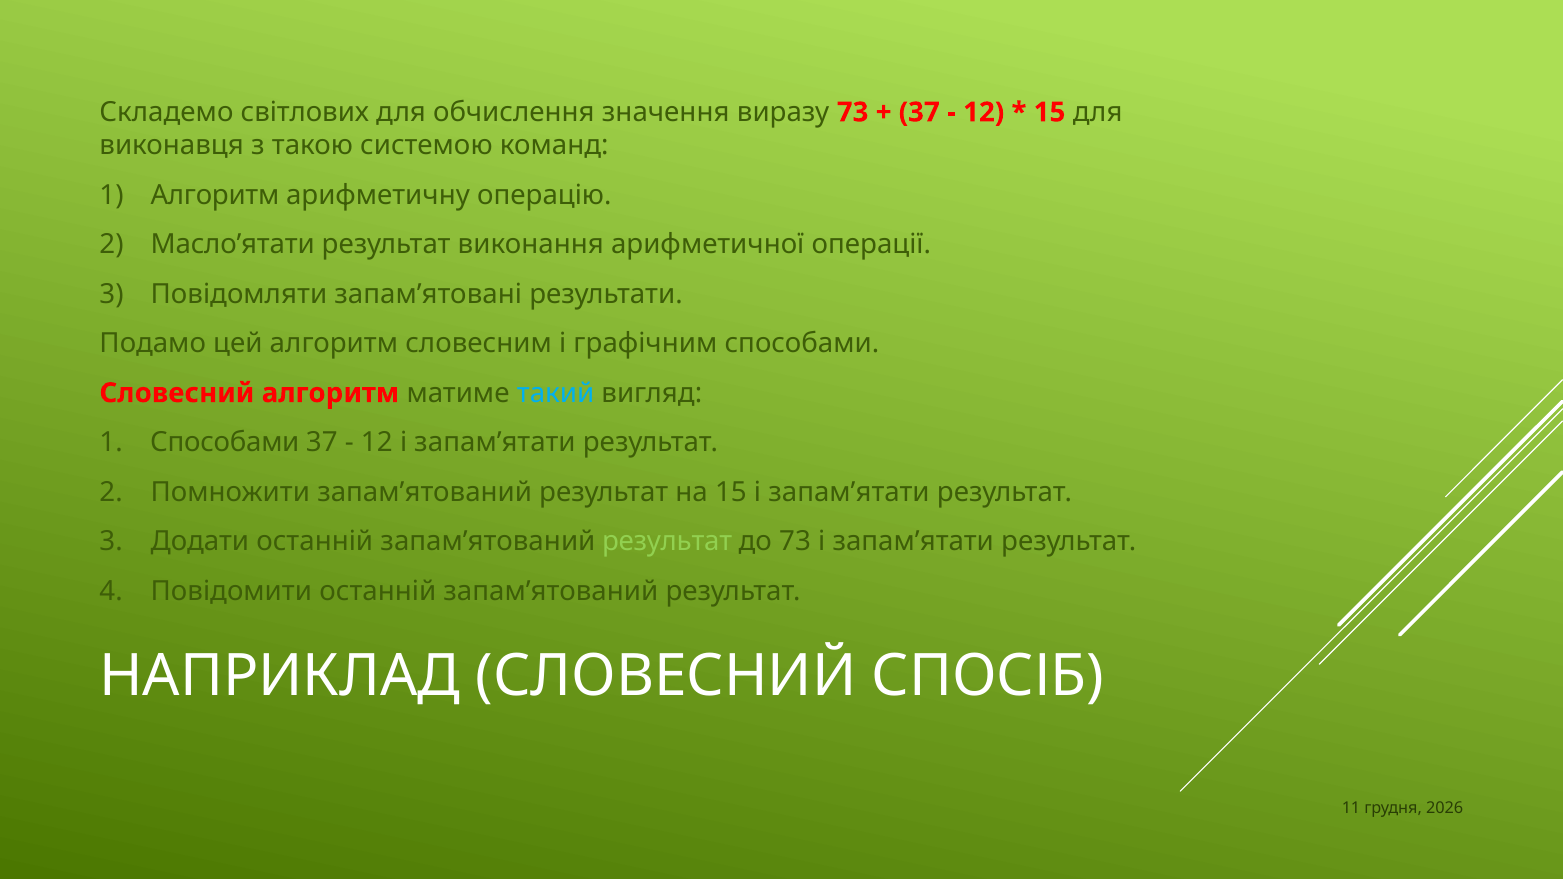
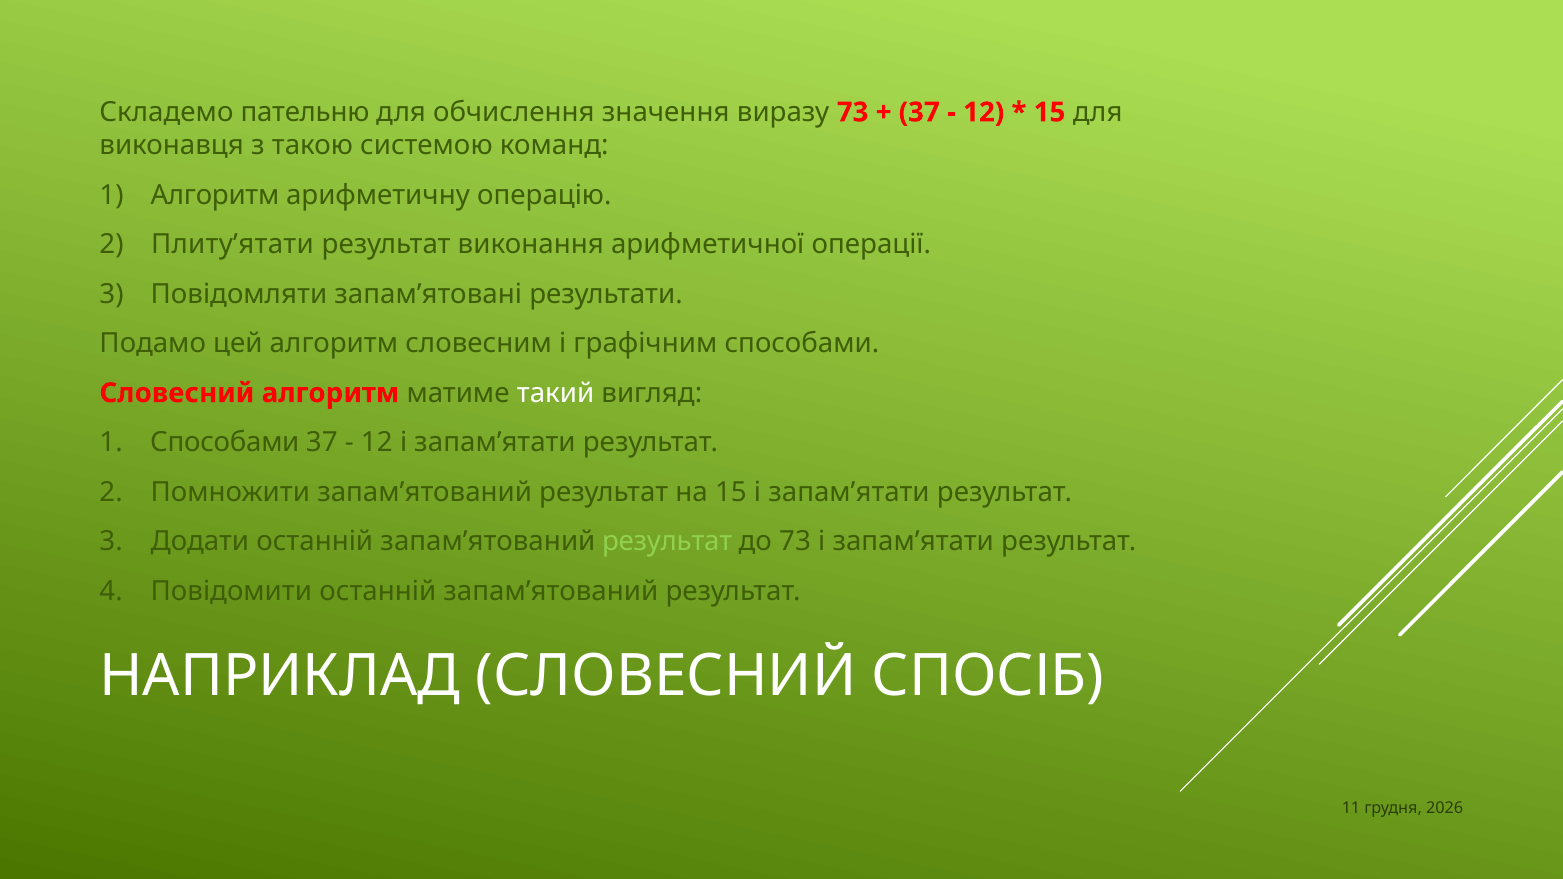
світлових: світлових -> пательню (305, 112)
Масло’ятати: Масло’ятати -> Плиту’ятати (232, 245)
такий colour: light blue -> white (556, 393)
